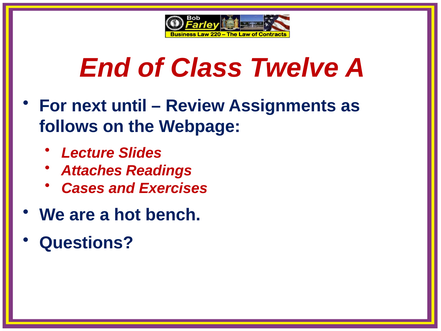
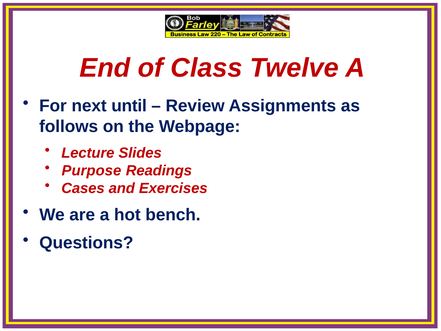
Attaches: Attaches -> Purpose (91, 170)
